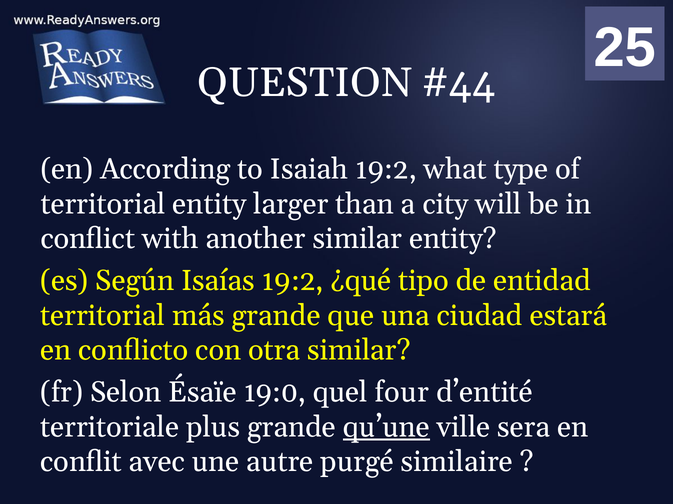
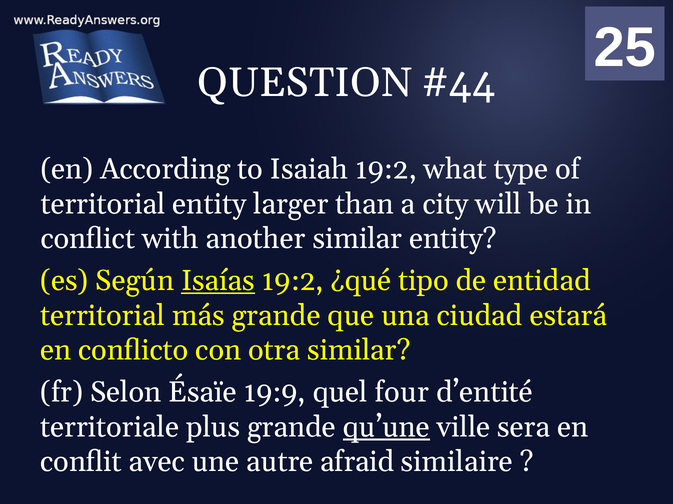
Isaías underline: none -> present (218, 281)
19:0: 19:0 -> 19:9 (275, 393)
purgé: purgé -> afraid (357, 462)
